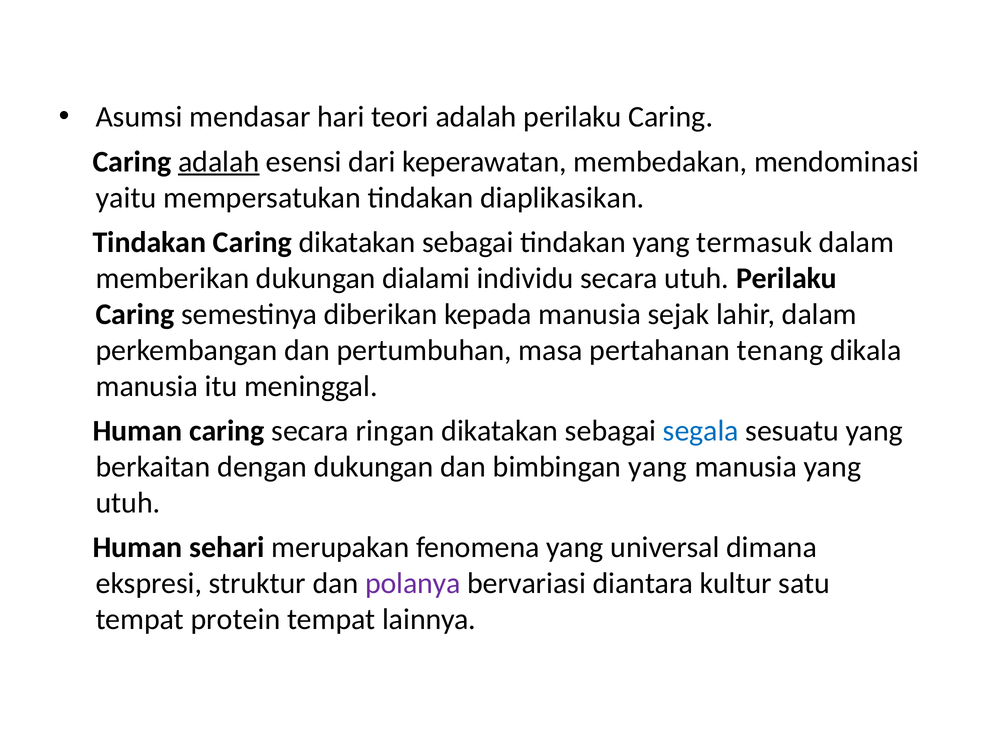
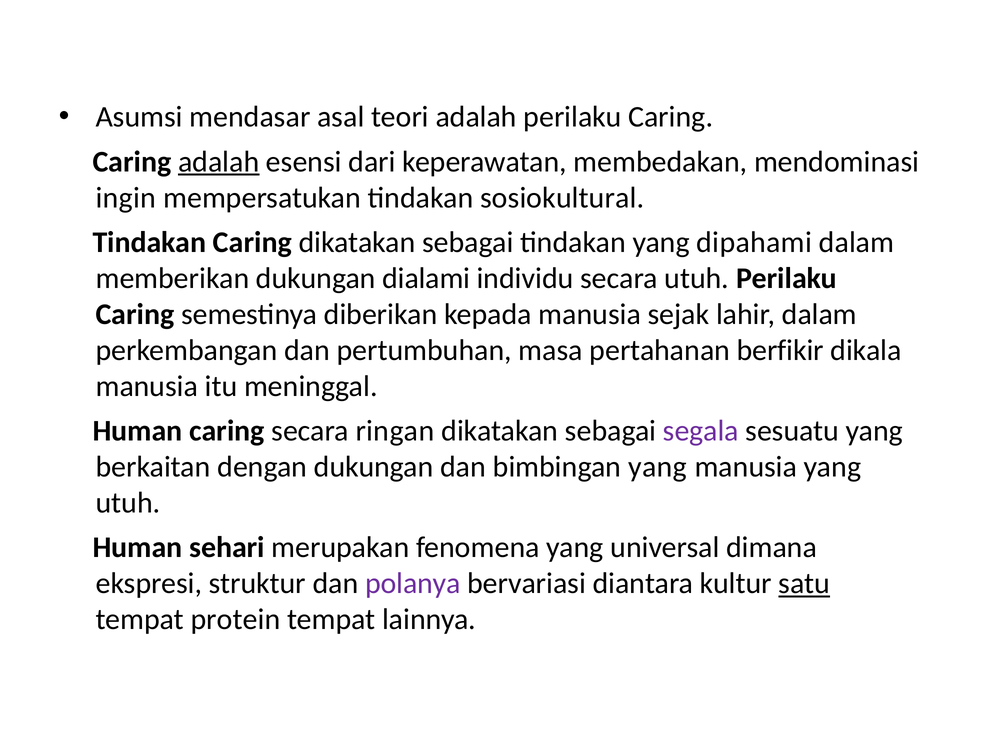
hari: hari -> asal (341, 117)
yaitu: yaitu -> ingin (126, 198)
diaplikasikan: diaplikasikan -> sosiokultural (562, 198)
termasuk: termasuk -> dipahami (754, 242)
tenang: tenang -> berfikir (780, 350)
segala colour: blue -> purple (701, 431)
satu underline: none -> present (804, 583)
